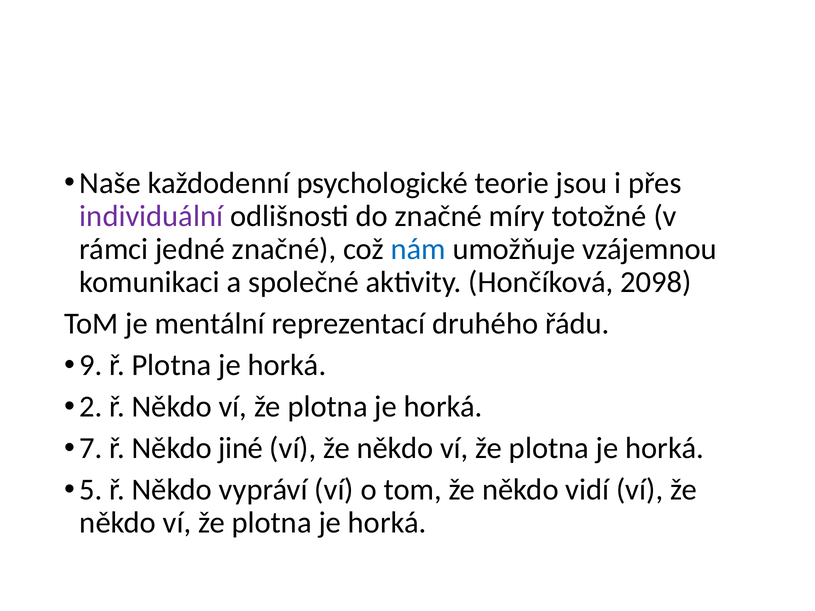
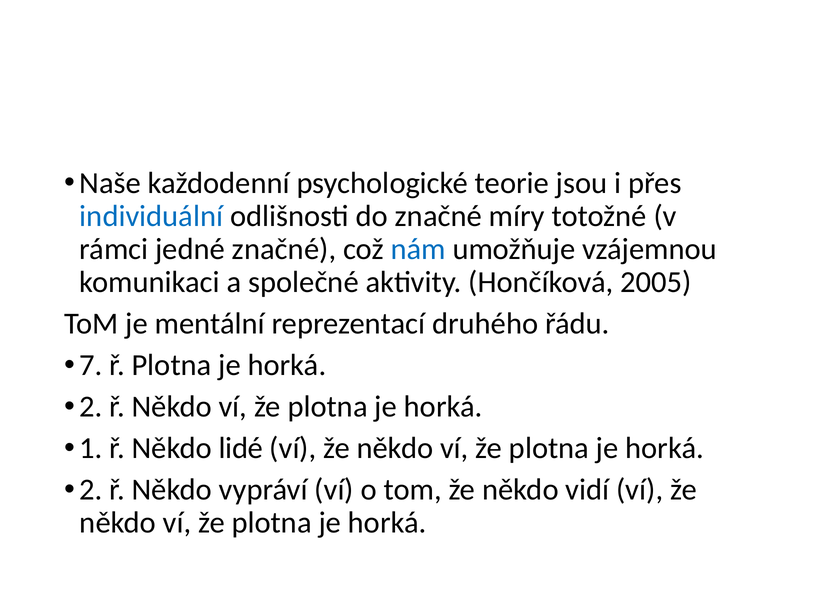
individuální colour: purple -> blue (151, 216)
2098: 2098 -> 2005 (656, 282)
9: 9 -> 7 (91, 365)
7: 7 -> 1 (91, 448)
jiné: jiné -> lidé (241, 448)
5: 5 -> 2 (91, 490)
